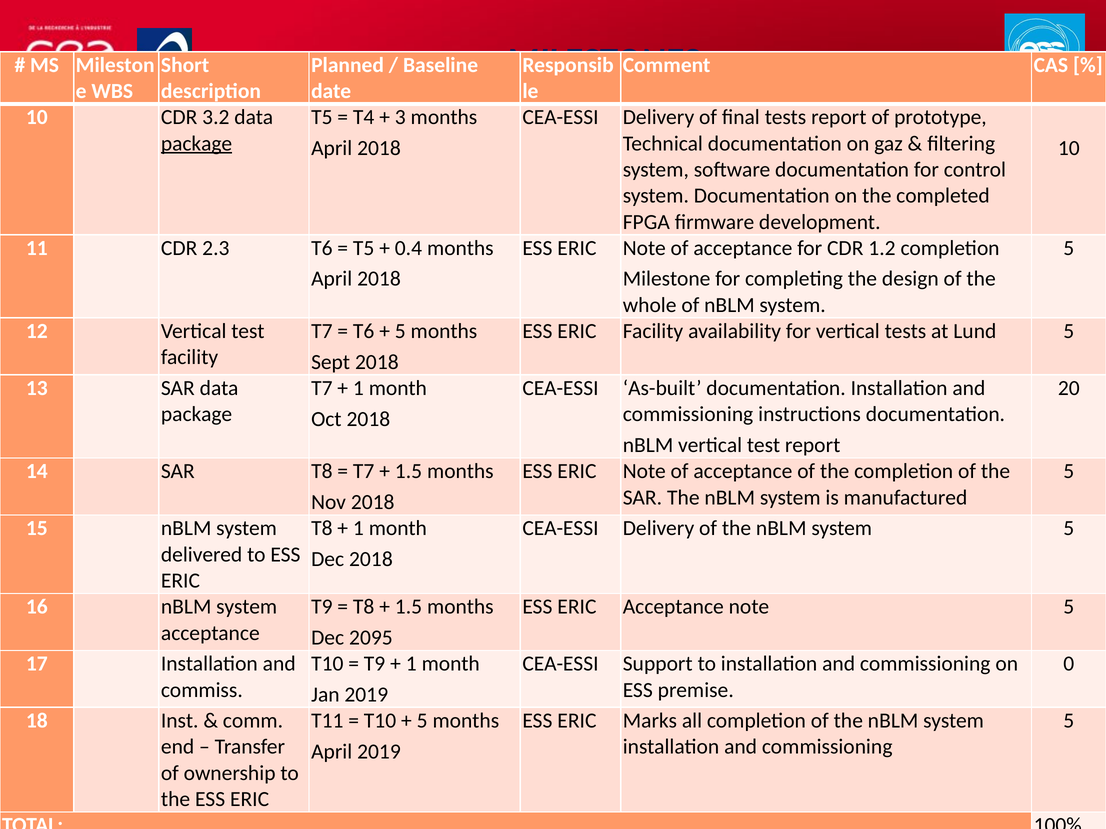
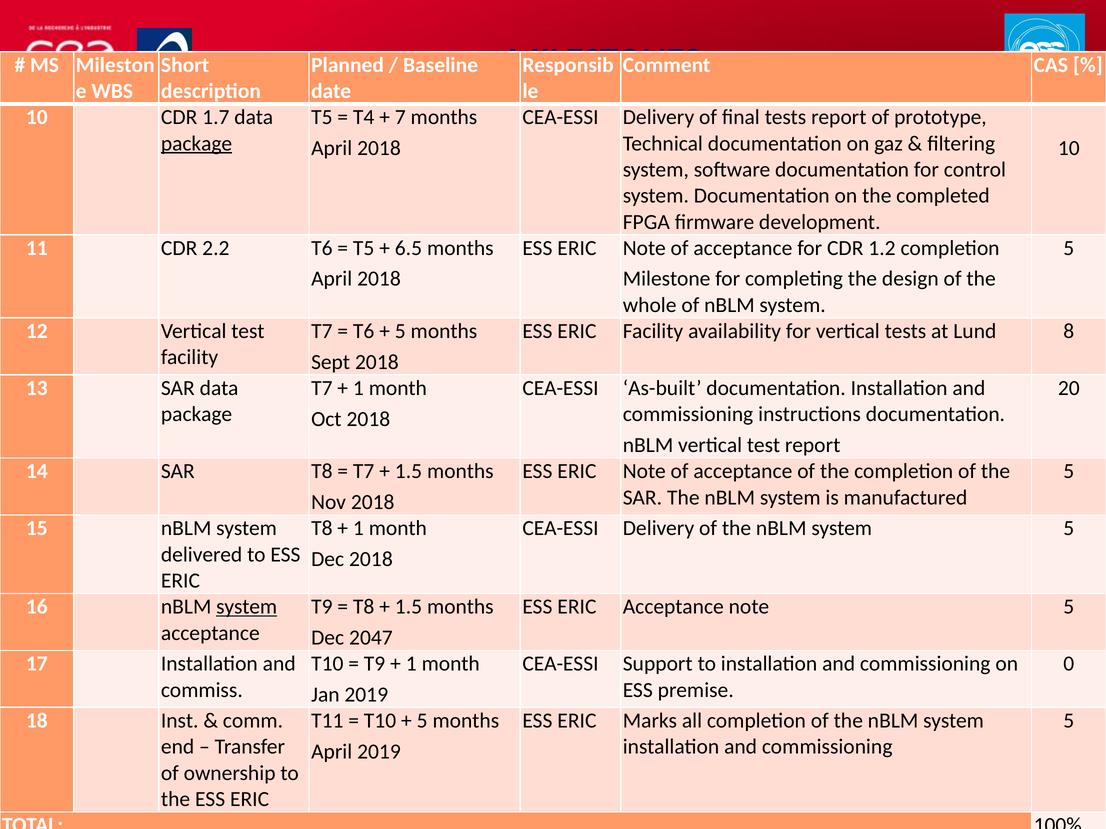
3.2: 3.2 -> 1.7 (216, 117)
3: 3 -> 7 (400, 117)
2.3: 2.3 -> 2.2 (216, 248)
0.4: 0.4 -> 6.5 (408, 248)
Lund 5: 5 -> 8 (1069, 331)
system underline: none -> present (247, 607)
2095: 2095 -> 2047 (371, 638)
